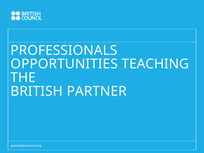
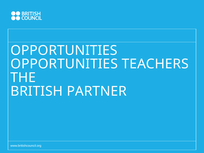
PROFESSIONALS: PROFESSIONALS -> OPPORTUNITIES (64, 50)
TEACHING: TEACHING -> TEACHERS (155, 64)
